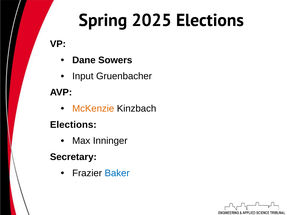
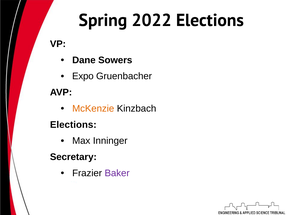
2025: 2025 -> 2022 (152, 20)
Input: Input -> Expo (83, 76)
Baker colour: blue -> purple (117, 173)
